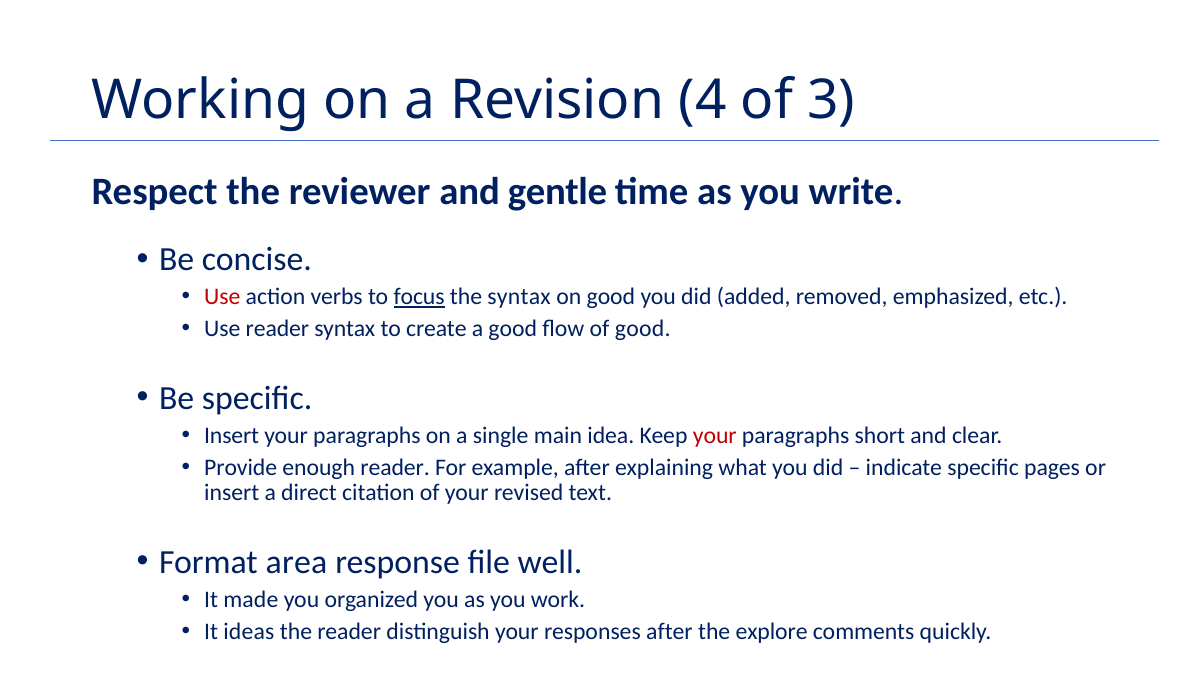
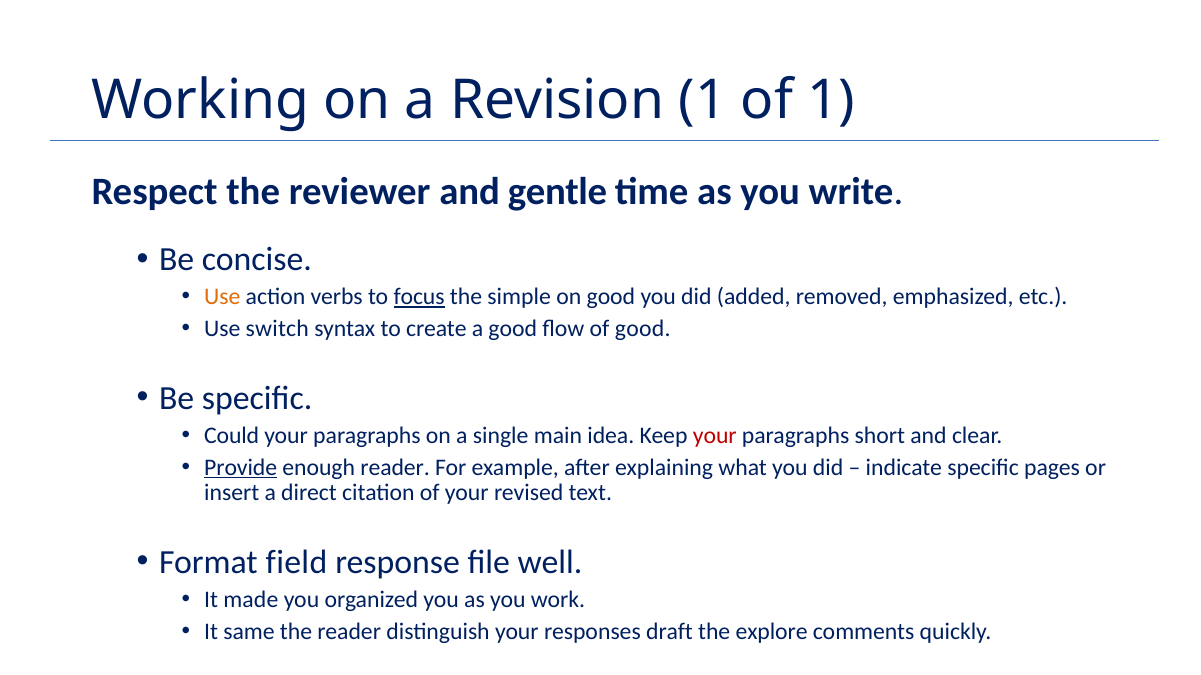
Revision 4: 4 -> 1 (703, 101)
of 3: 3 -> 1 (831, 101)
Use colour: red -> orange (222, 297)
the syntax: syntax -> simple (519, 297)
Use reader: reader -> switch (277, 329)
Insert: Insert -> Could (232, 436)
Provide underline: none -> present (241, 468)
area: area -> field (296, 562)
ideas: ideas -> same (249, 632)
responses after: after -> draft (670, 632)
